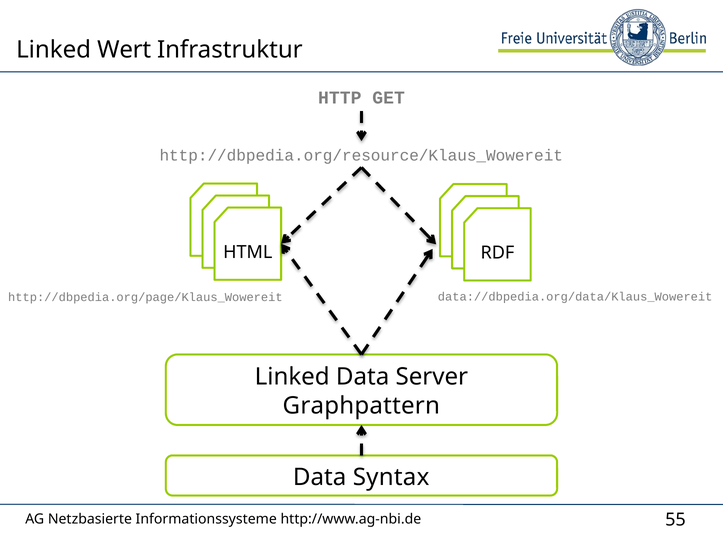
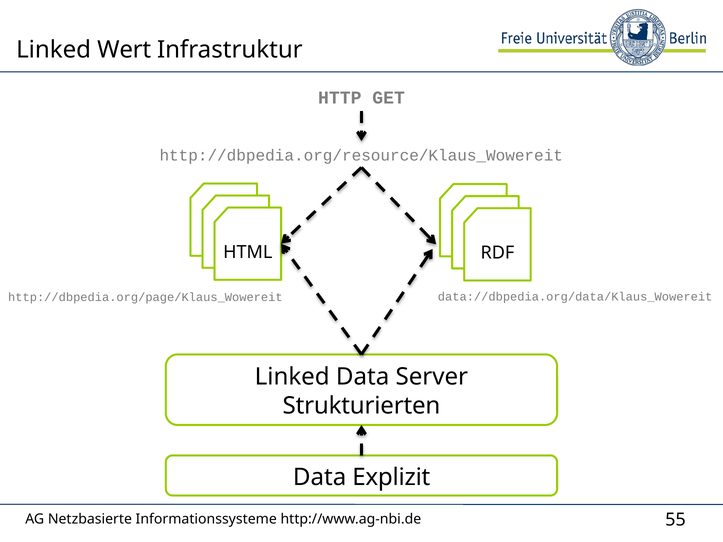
Graphpattern: Graphpattern -> Strukturierten (361, 406)
Syntax: Syntax -> Explizit (391, 477)
